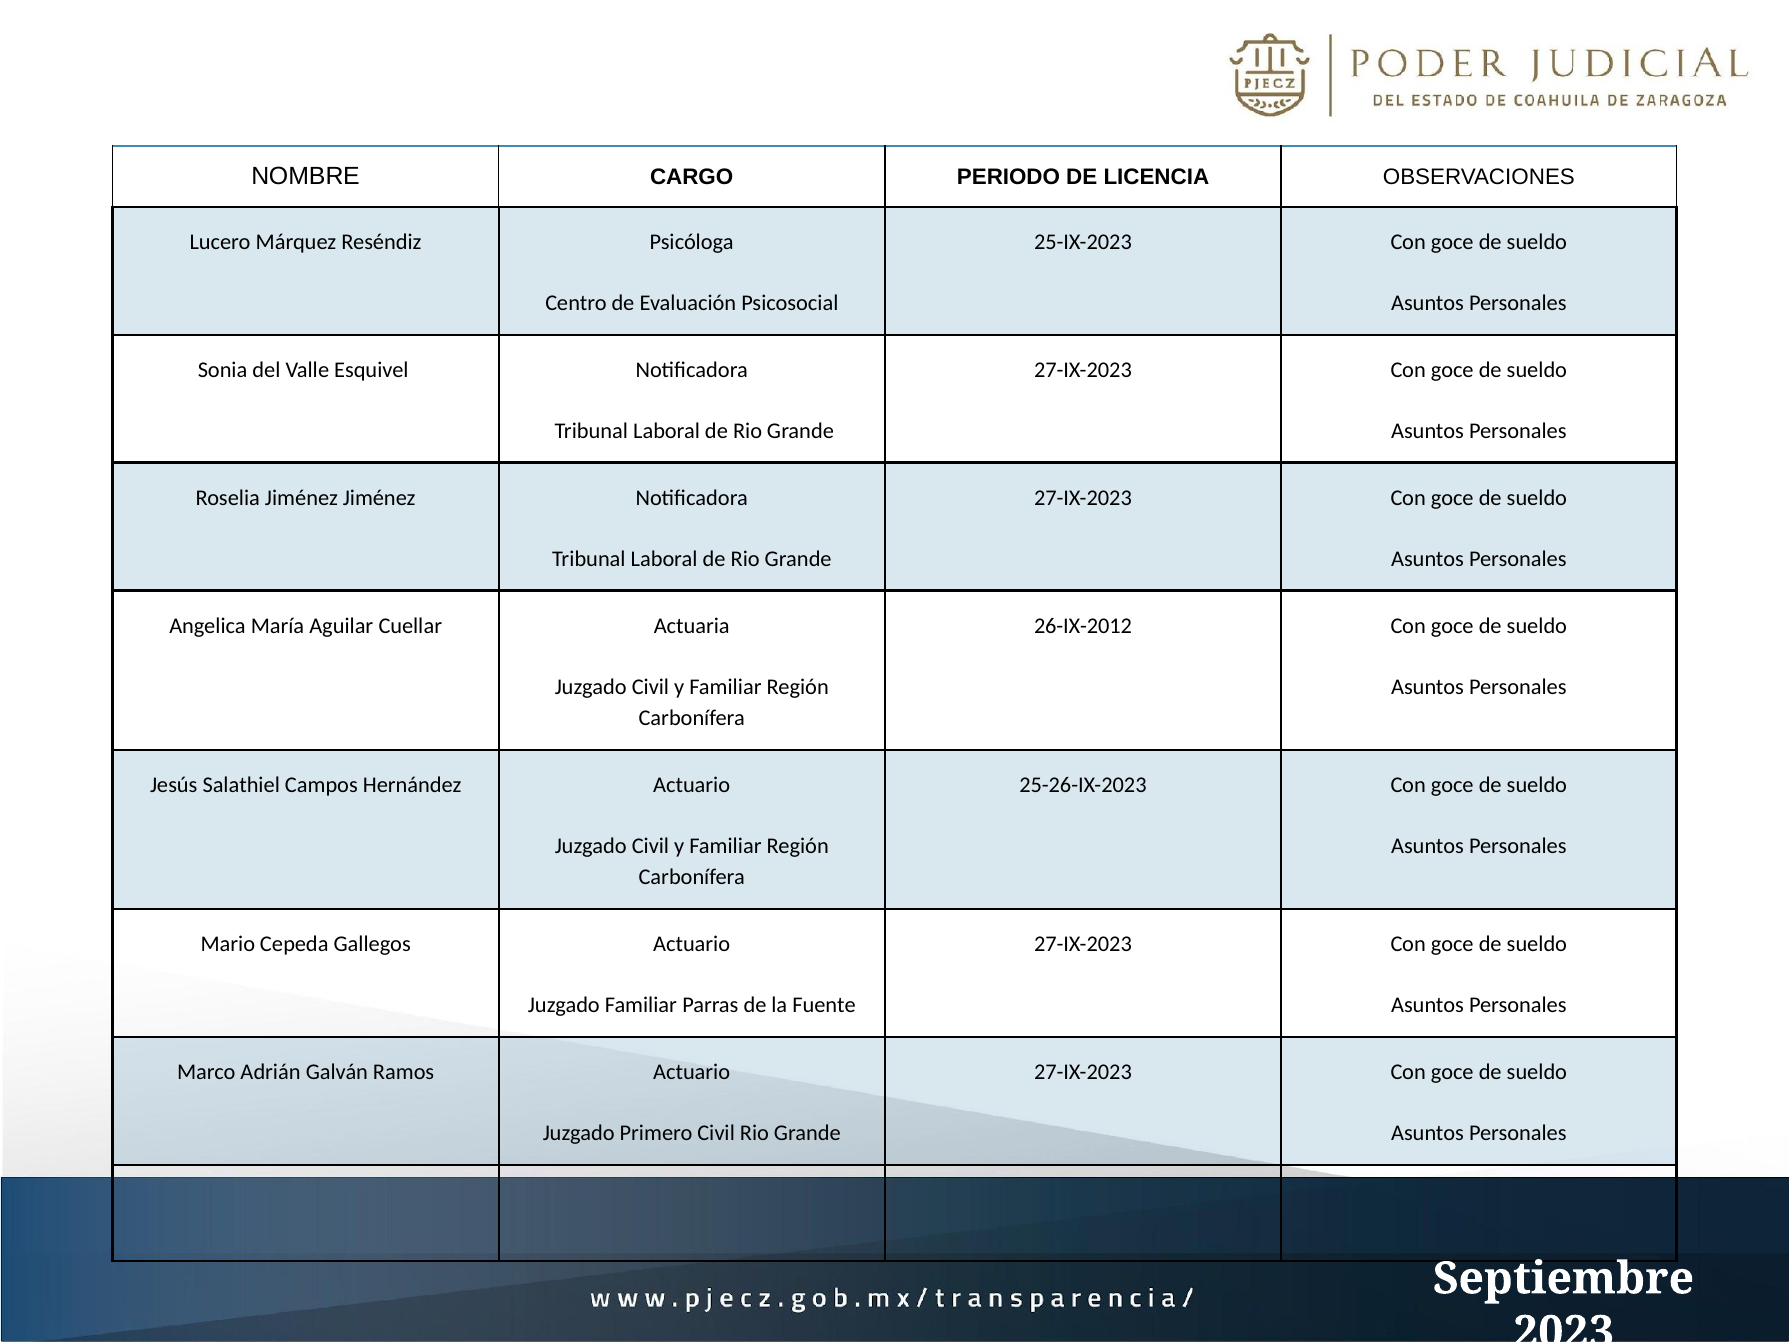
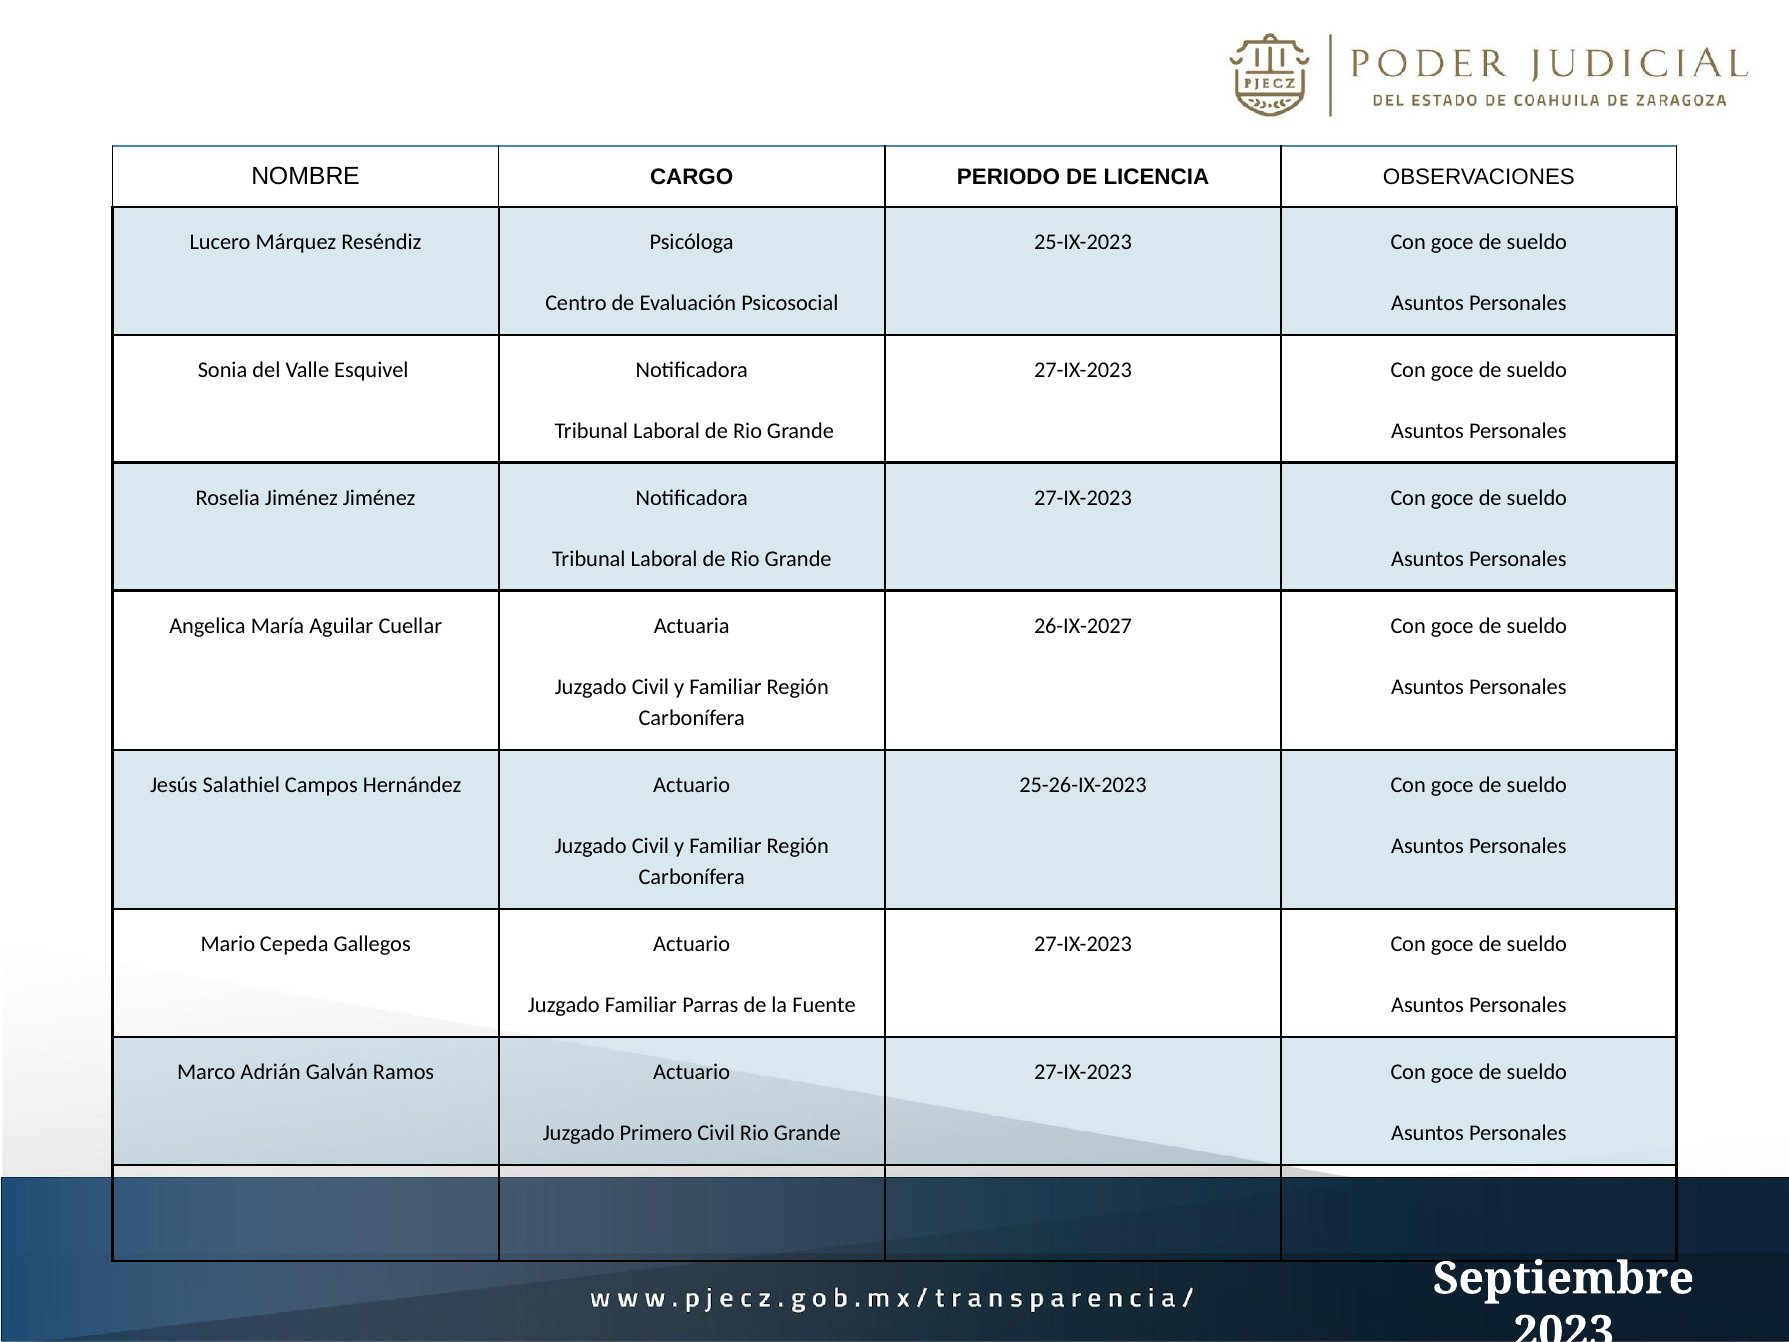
26-IX-2012: 26-IX-2012 -> 26-IX-2027 (1083, 626)
